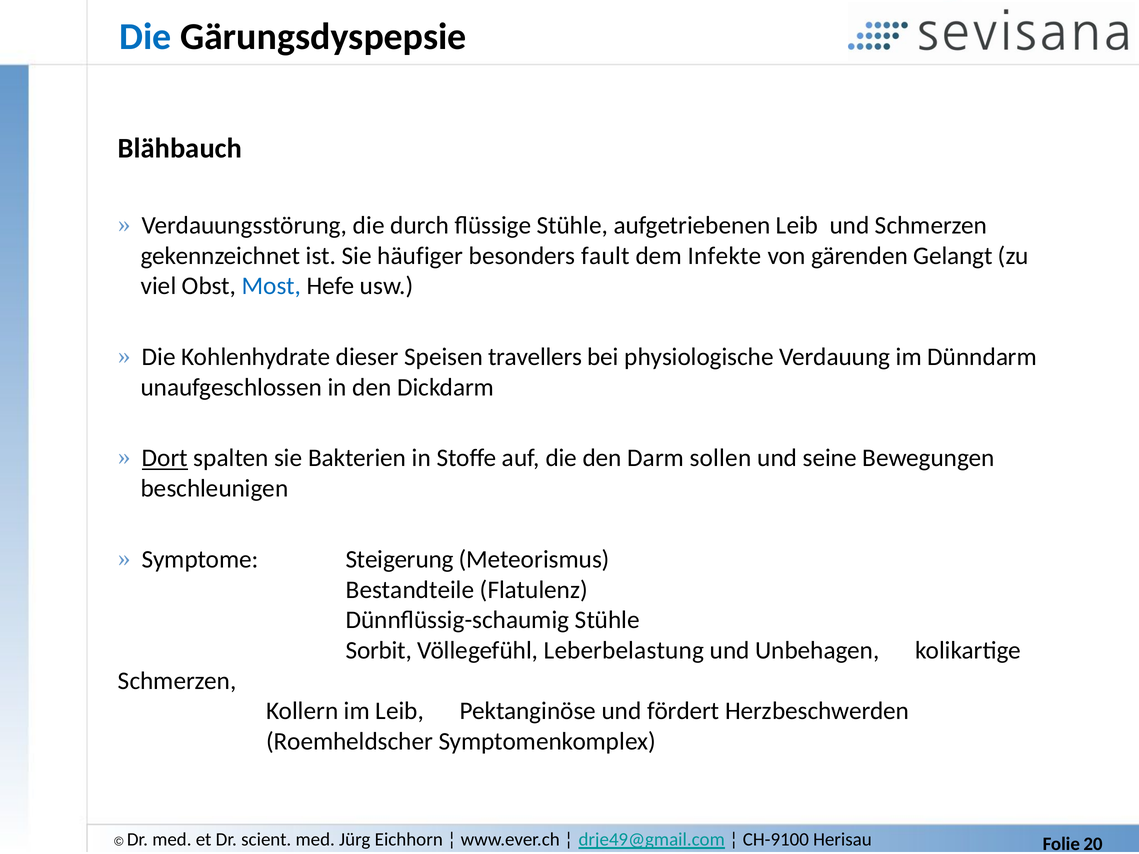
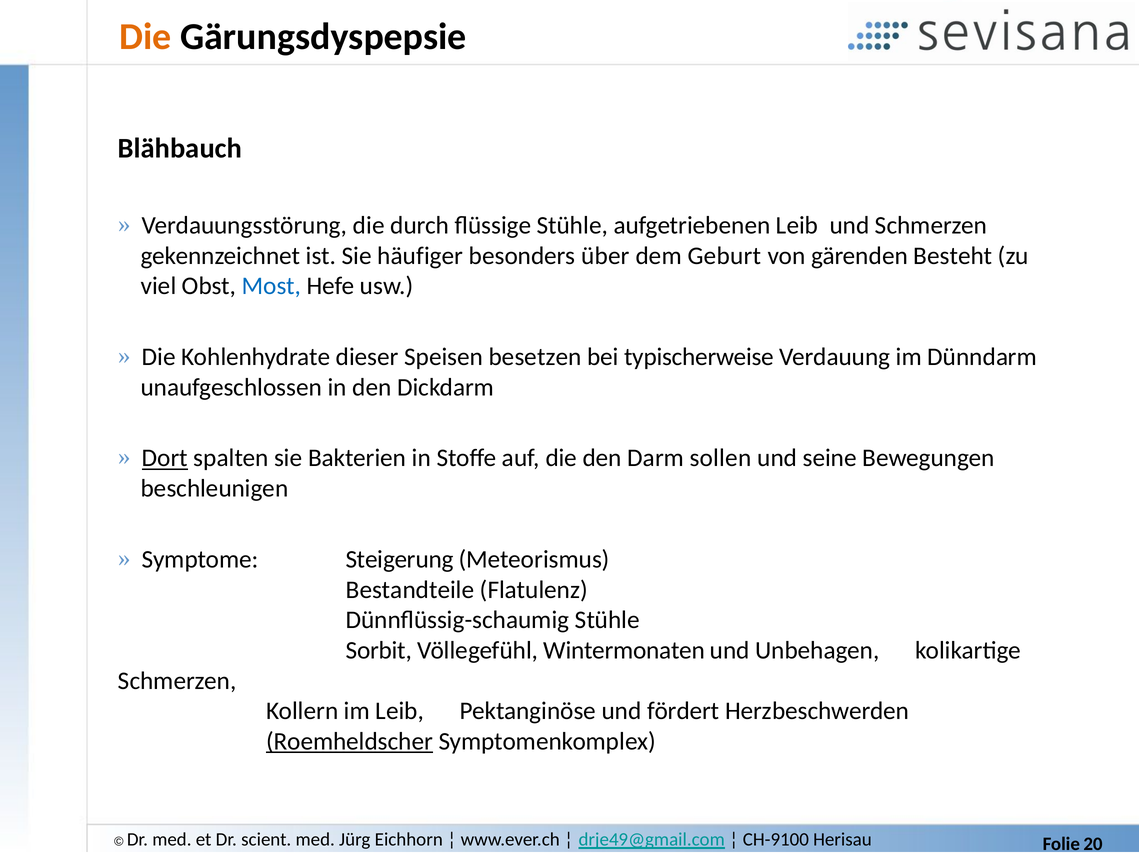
Die colour: blue -> orange (145, 37)
fault: fault -> über (605, 256)
Infekte: Infekte -> Geburt (725, 256)
Gelangt: Gelangt -> Besteht (953, 256)
travellers: travellers -> besetzen (535, 357)
physiologische: physiologische -> typischerweise (699, 357)
Leberbelastung: Leberbelastung -> Wintermonaten (624, 651)
Roemheldscher underline: none -> present (349, 742)
